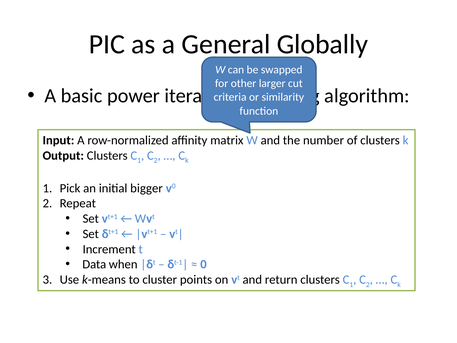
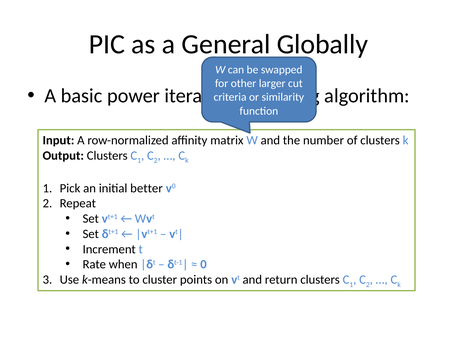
bigger: bigger -> better (147, 188)
Data: Data -> Rate (94, 264)
